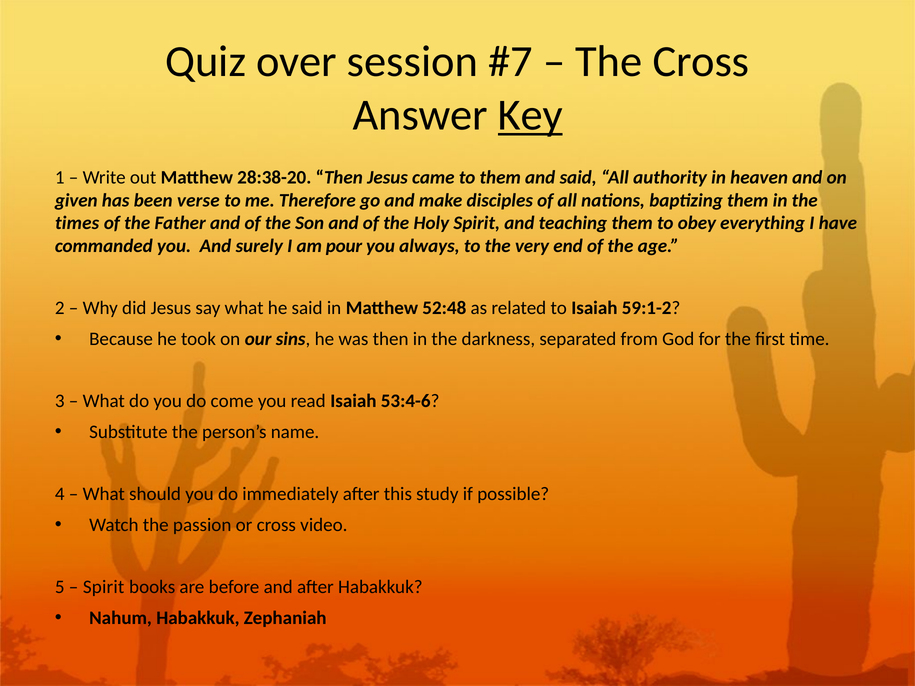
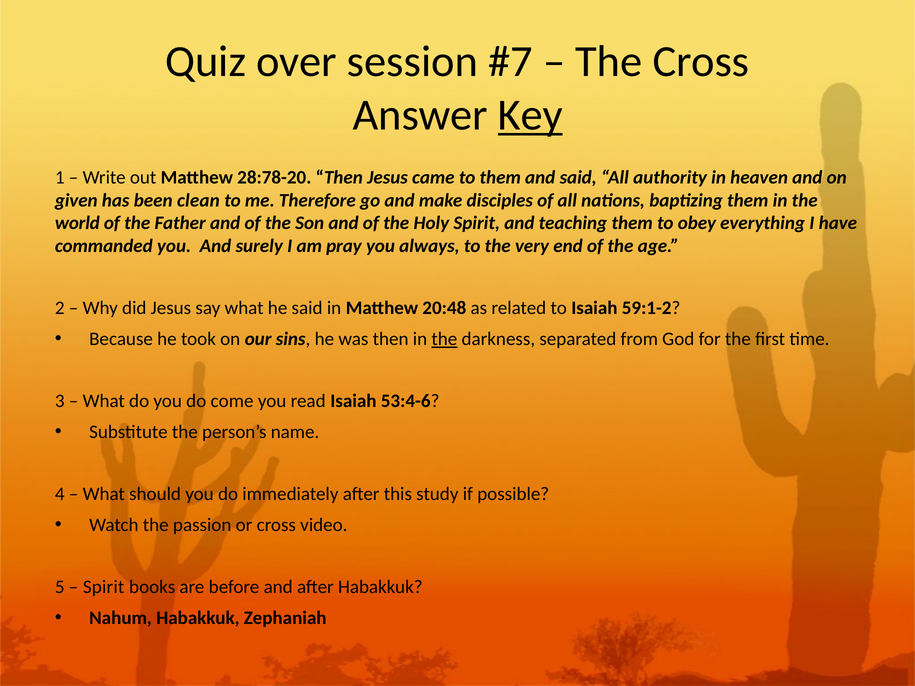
28:38-20: 28:38-20 -> 28:78-20 (274, 177)
verse: verse -> clean (198, 200)
times: times -> world (77, 223)
pour: pour -> pray (344, 246)
52:48: 52:48 -> 20:48 (444, 308)
the underline: none -> present (444, 339)
